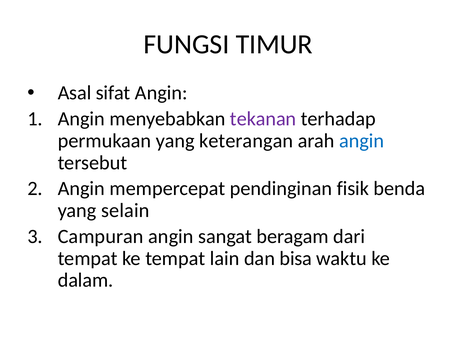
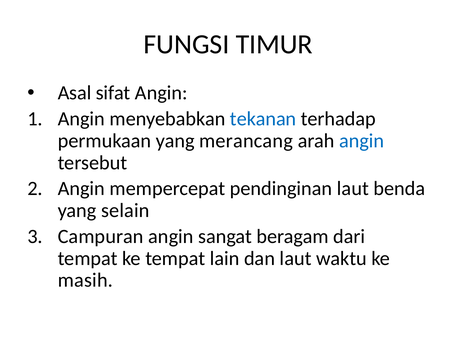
tekanan colour: purple -> blue (263, 119)
keterangan: keterangan -> merancang (246, 141)
pendinginan fisik: fisik -> laut (353, 189)
dan bisa: bisa -> laut (296, 258)
dalam: dalam -> masih (85, 280)
